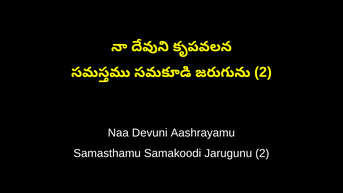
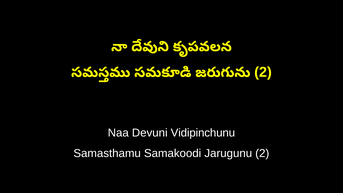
Aashrayamu: Aashrayamu -> Vidipinchunu (203, 133)
